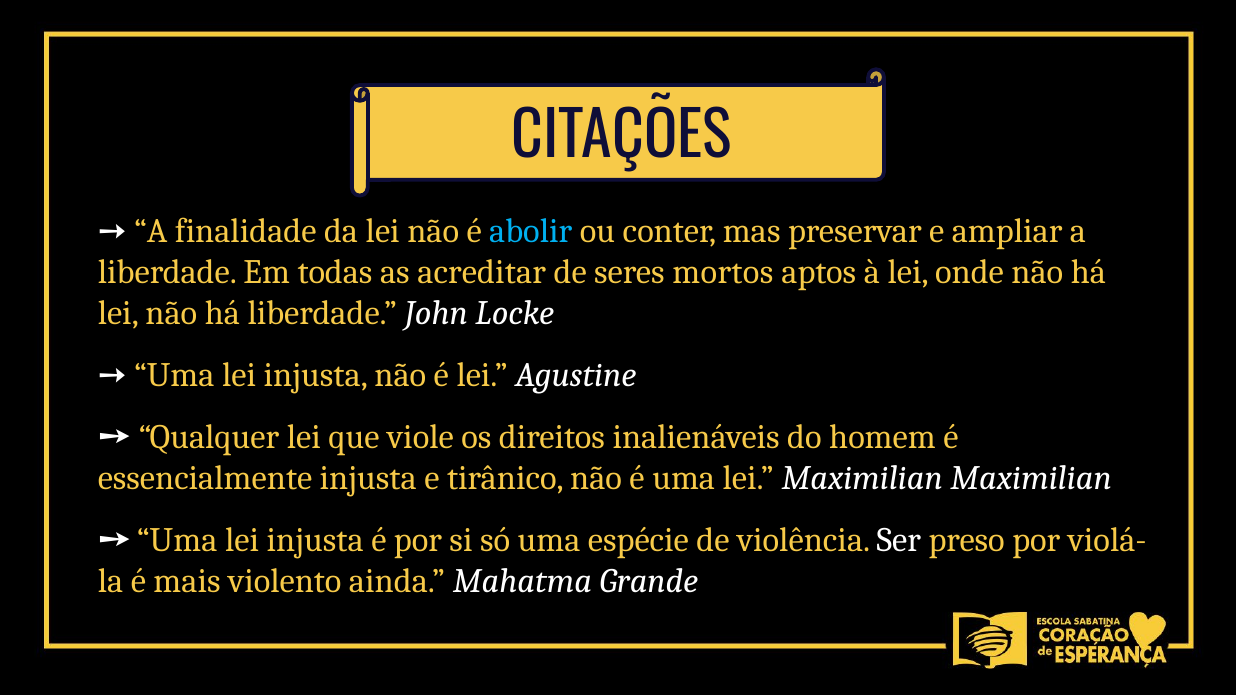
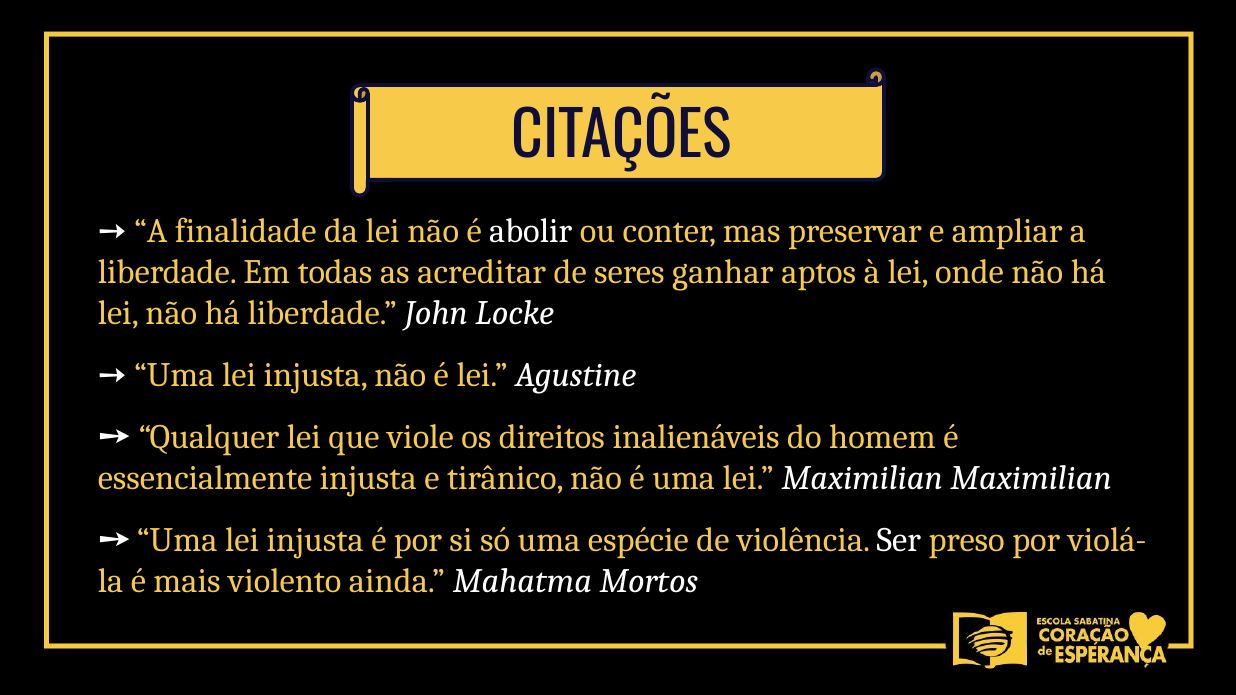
abolir colour: light blue -> white (531, 231)
mortos: mortos -> ganhar (723, 272)
Grande: Grande -> Mortos (649, 582)
